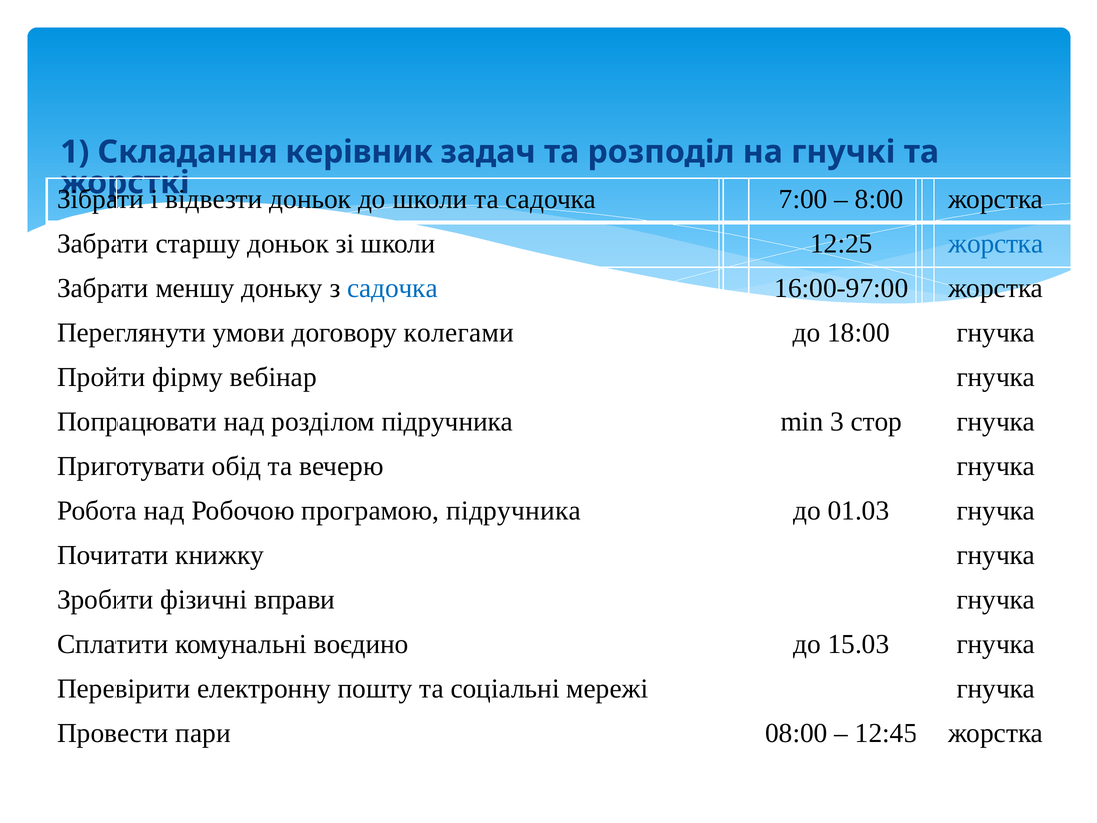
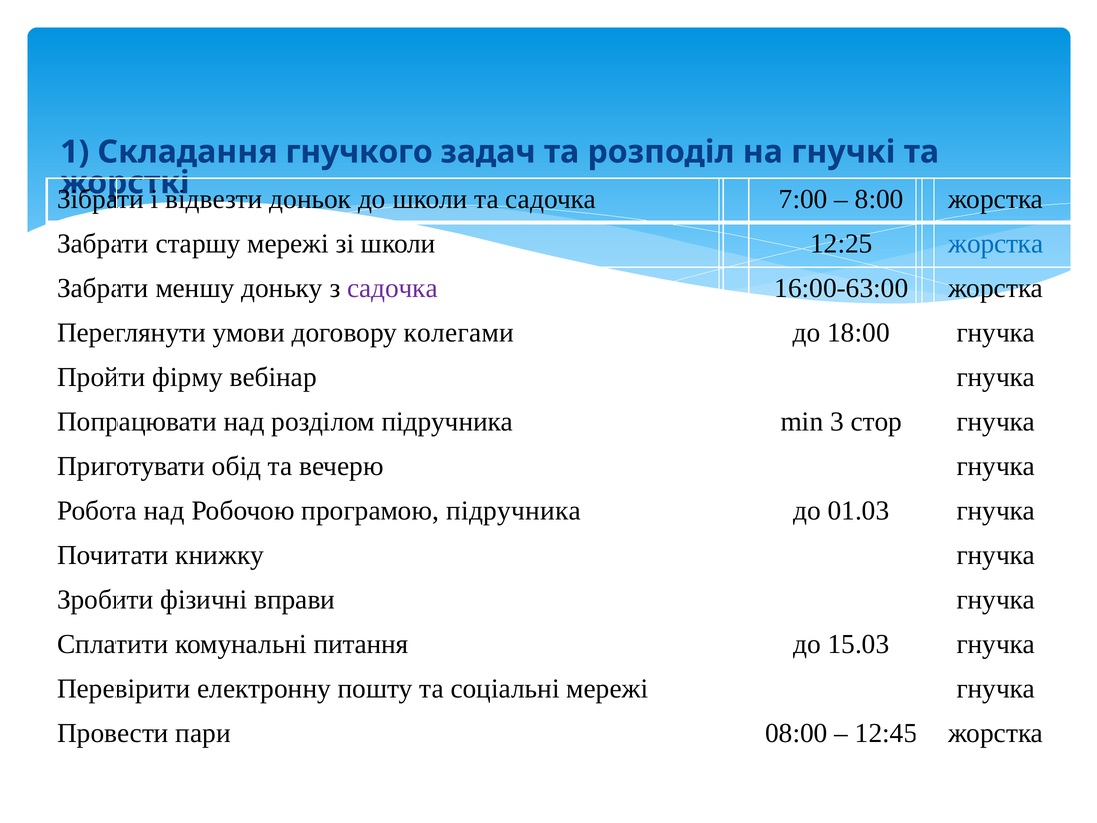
керівник: керівник -> гнучкого (359, 152)
старшу доньок: доньок -> мережі (288, 244)
садочка colour: blue -> purple (392, 288)
16:00-97:00: 16:00-97:00 -> 16:00-63:00 (841, 288)
воєдино: воєдино -> питання (361, 644)
